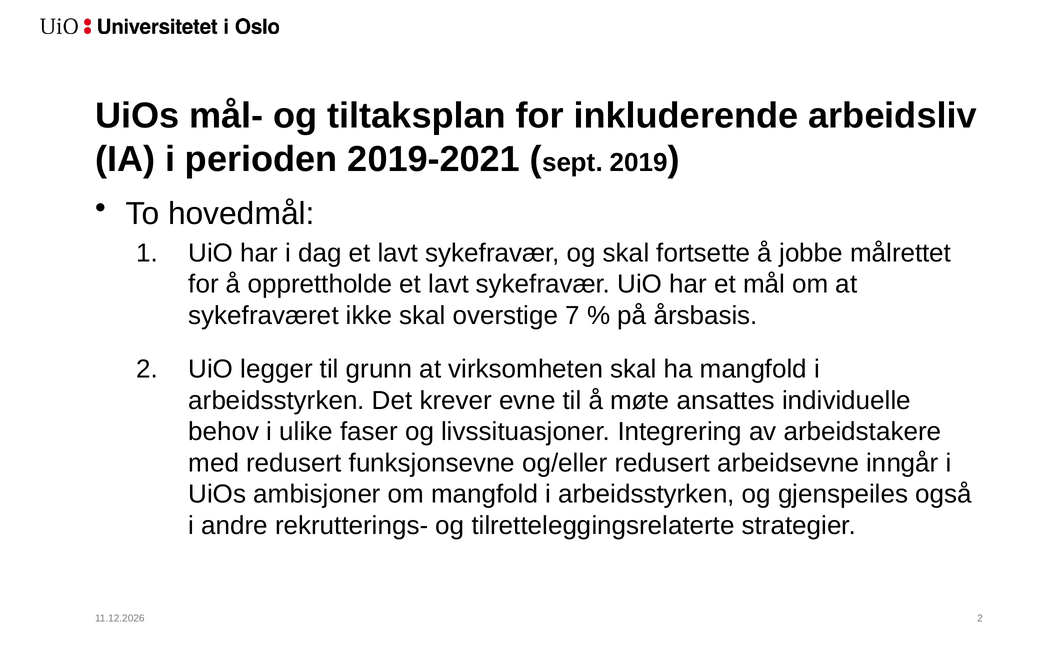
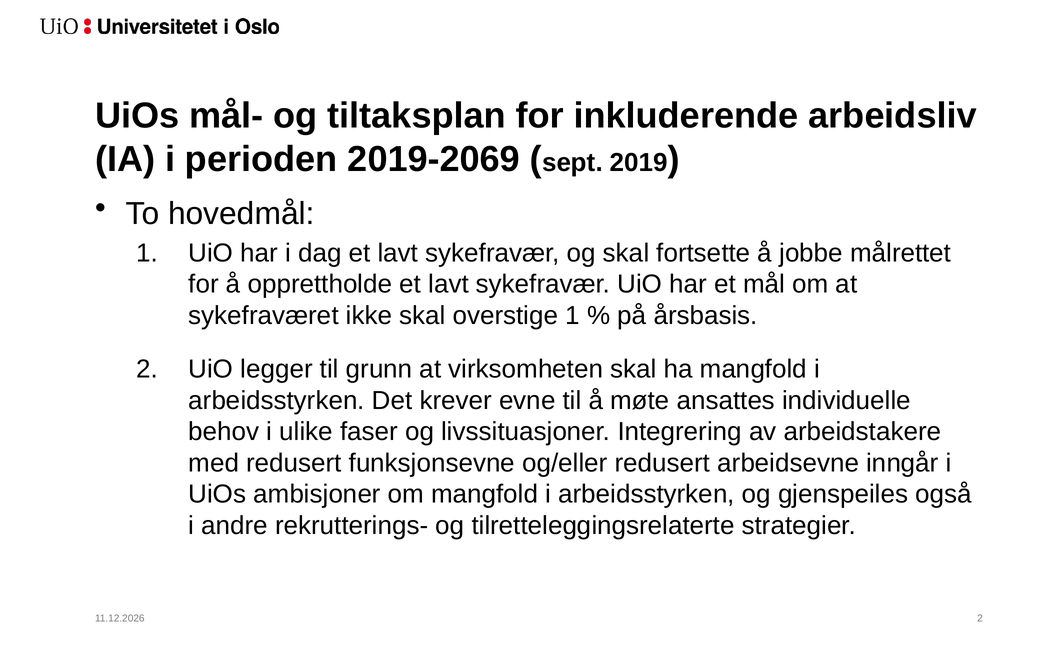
2019-2021: 2019-2021 -> 2019-2069 (434, 159)
overstige 7: 7 -> 1 (573, 315)
